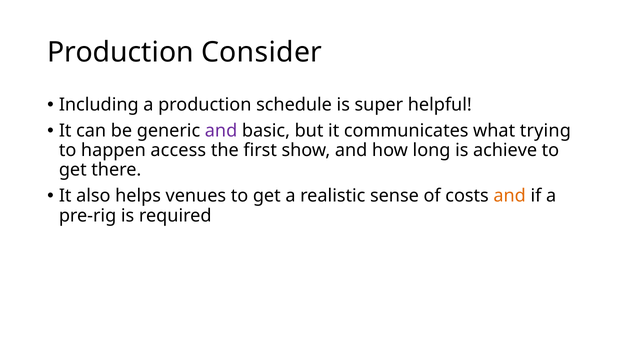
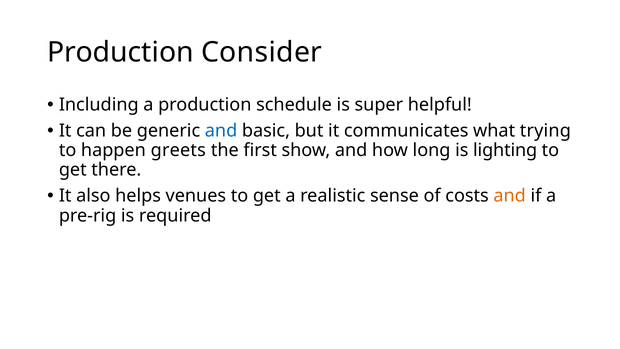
and colour: purple -> blue (221, 131)
access: access -> greets (178, 150)
achieve: achieve -> lighting (505, 150)
